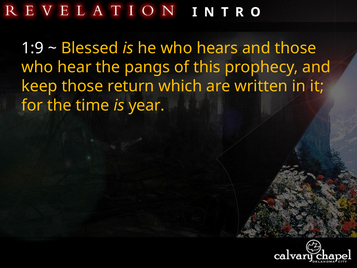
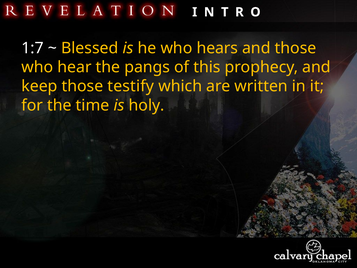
1:9: 1:9 -> 1:7 (33, 48)
return: return -> testify (131, 86)
year: year -> holy (147, 105)
